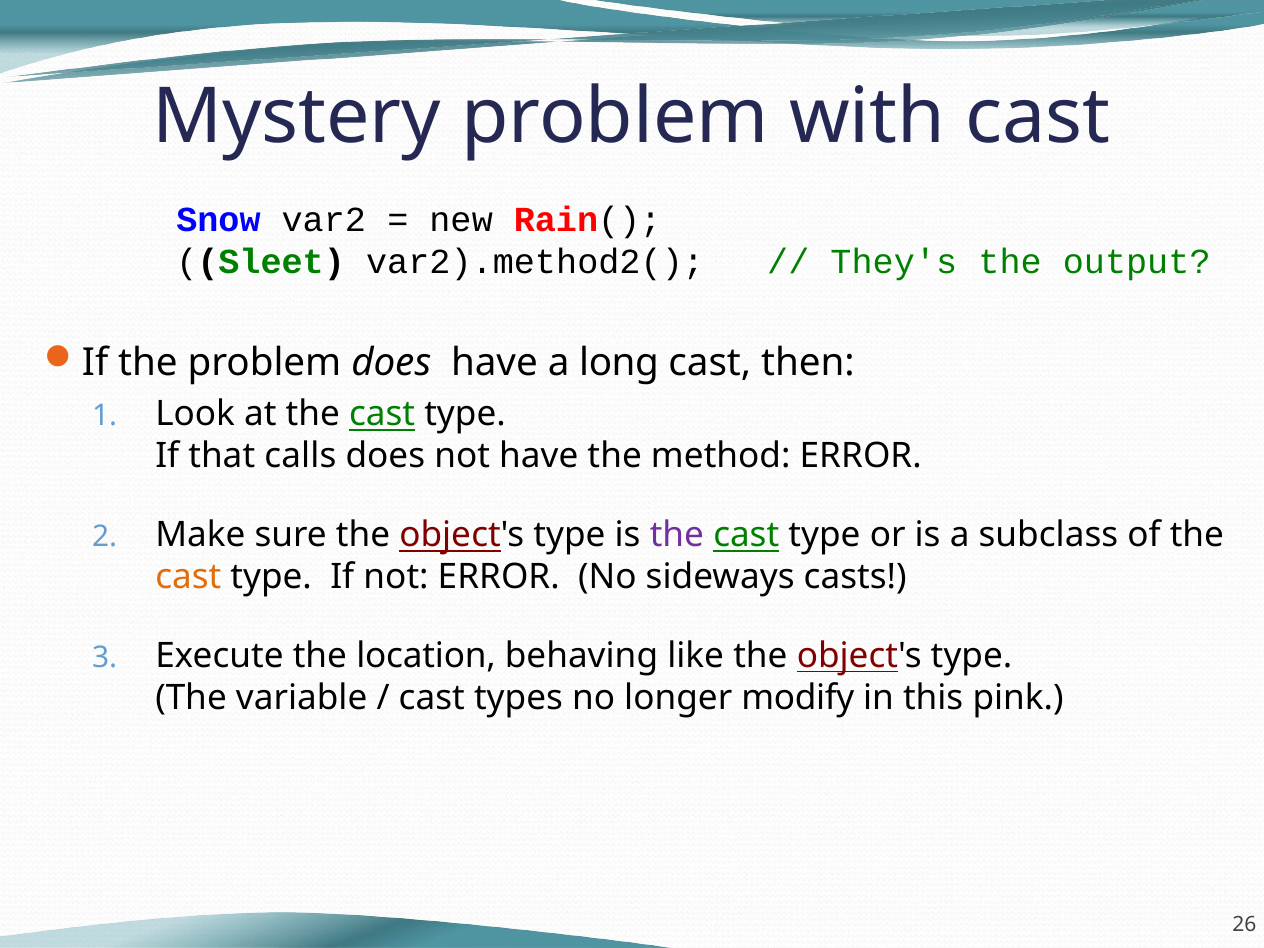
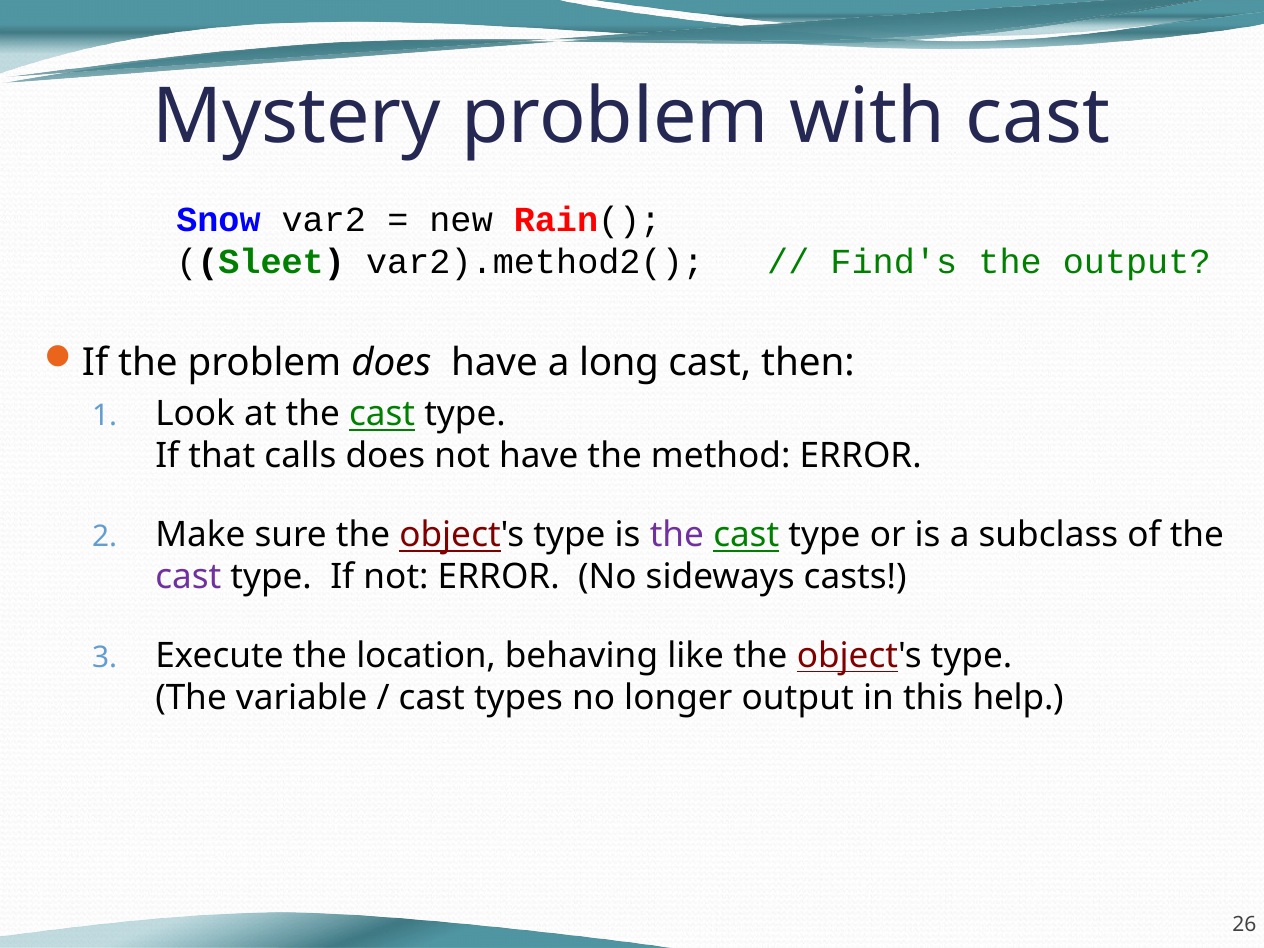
They's: They's -> Find's (894, 262)
cast colour: orange -> purple (188, 577)
longer modify: modify -> output (798, 698)
pink: pink -> help (1018, 698)
